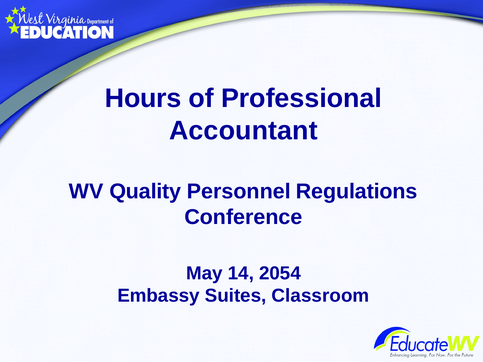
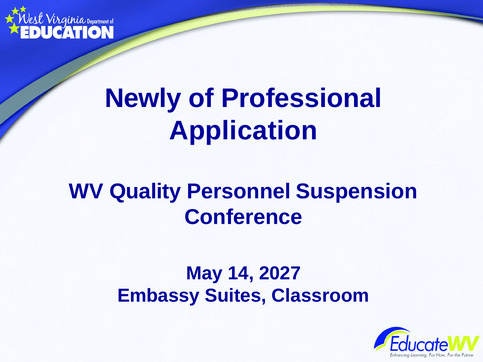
Hours: Hours -> Newly (143, 98)
Accountant: Accountant -> Application (243, 131)
Regulations: Regulations -> Suspension (357, 191)
2054: 2054 -> 2027 (280, 273)
